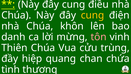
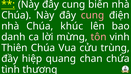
điều: điều -> biển (98, 4)
cung colour: yellow -> pink (93, 15)
khôn: khôn -> khúc (72, 26)
